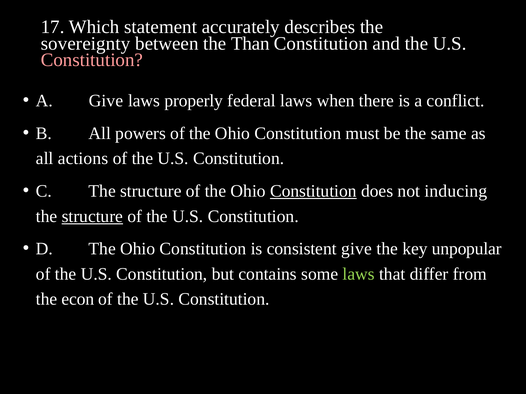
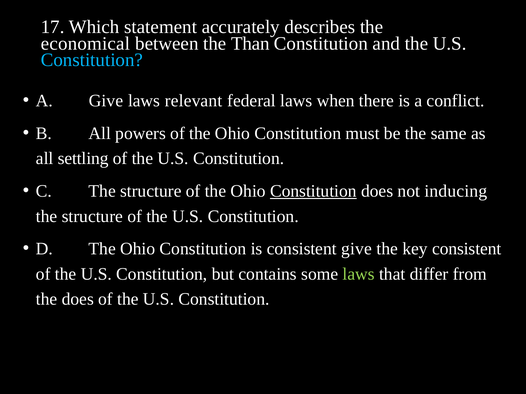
sovereignty: sovereignty -> economical (85, 43)
Constitution colour: pink -> light blue (92, 60)
properly: properly -> relevant (194, 101)
actions: actions -> settling (83, 159)
structure underline: present -> none (92, 217)
key unpopular: unpopular -> consistent (467, 249)
the econ: econ -> does (78, 300)
